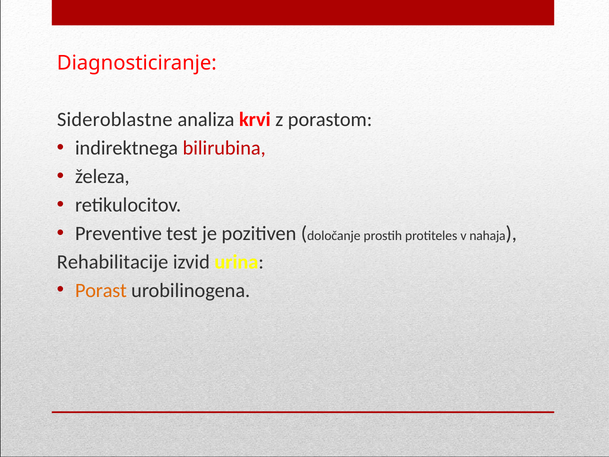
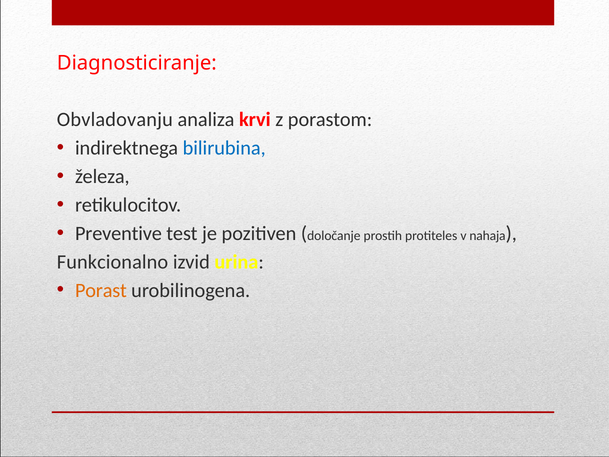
Sideroblastne: Sideroblastne -> Obvladovanju (115, 120)
bilirubina colour: red -> blue (224, 148)
Rehabilitacije: Rehabilitacije -> Funkcionalno (113, 262)
